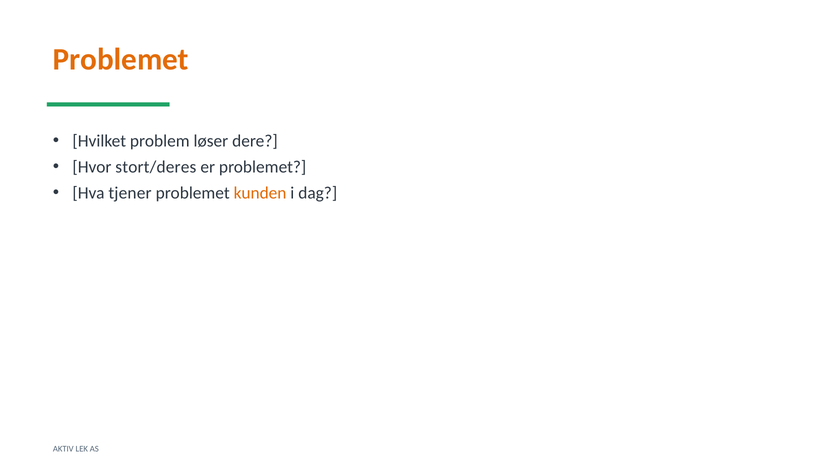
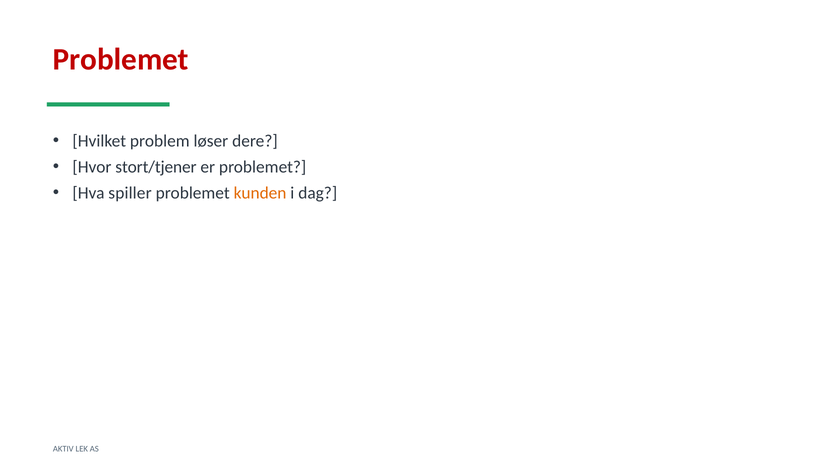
Problemet colour: orange -> red (121, 59)
stort/deres: stort/deres -> stort/tjener (156, 167)
tjener: tjener -> spiller (130, 193)
